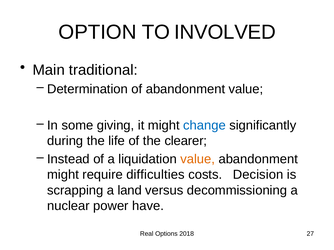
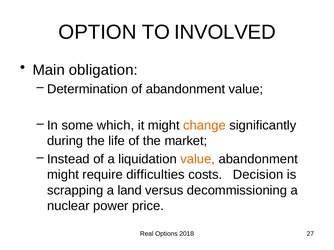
traditional: traditional -> obligation (103, 70)
giving: giving -> which (116, 126)
change colour: blue -> orange (204, 126)
clearer: clearer -> market (186, 141)
have: have -> price (148, 206)
